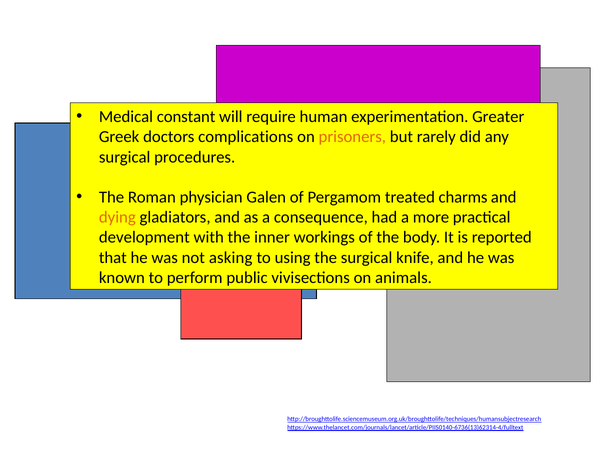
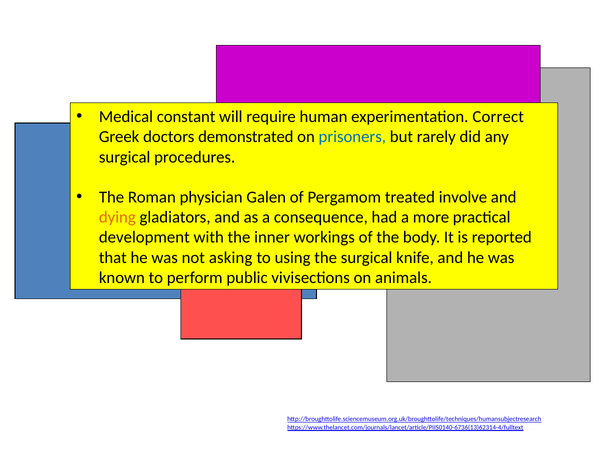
Greater: Greater -> Correct (498, 117)
complications: complications -> demonstrated (246, 137)
prisoners colour: orange -> blue (352, 137)
charms: charms -> involve (463, 197)
